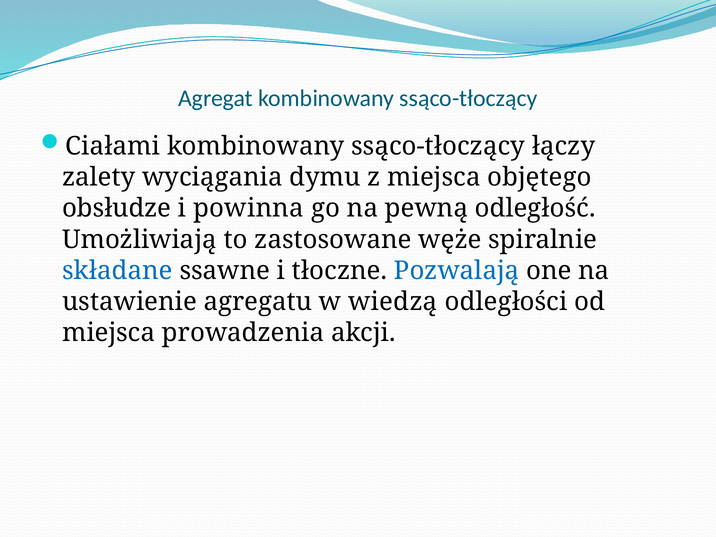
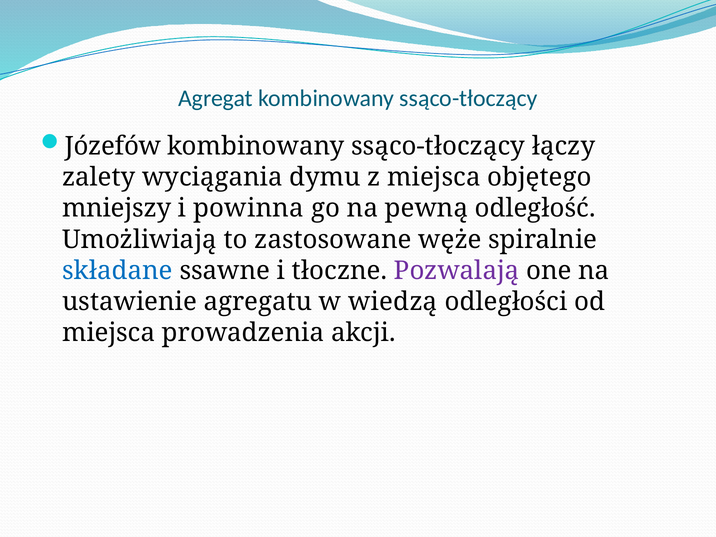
Ciałami: Ciałami -> Józefów (113, 146)
obsłudze: obsłudze -> mniejszy (117, 208)
Pozwalają colour: blue -> purple (457, 271)
